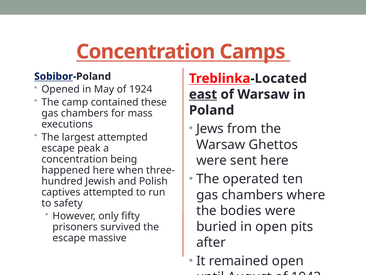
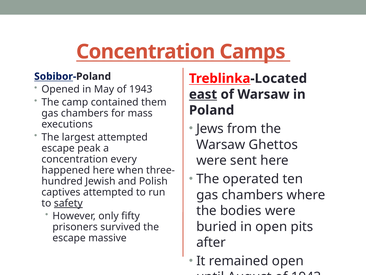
May of 1924: 1924 -> 1943 (141, 89)
these: these -> them (154, 102)
being: being -> every (124, 159)
safety underline: none -> present (68, 203)
